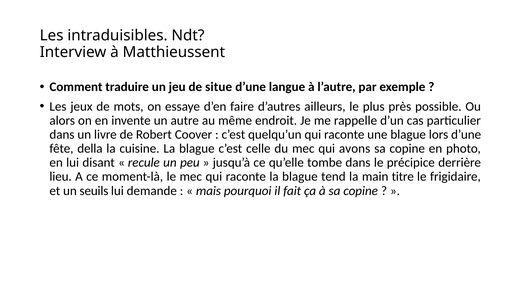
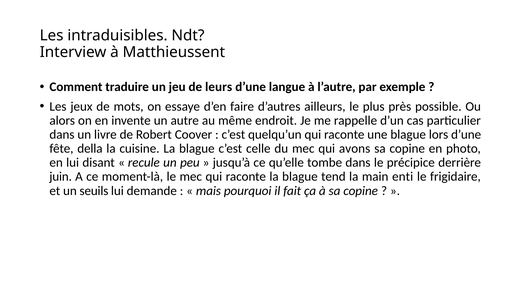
situe: situe -> leurs (219, 87)
lieu: lieu -> juin (61, 177)
titre: titre -> enti (403, 177)
